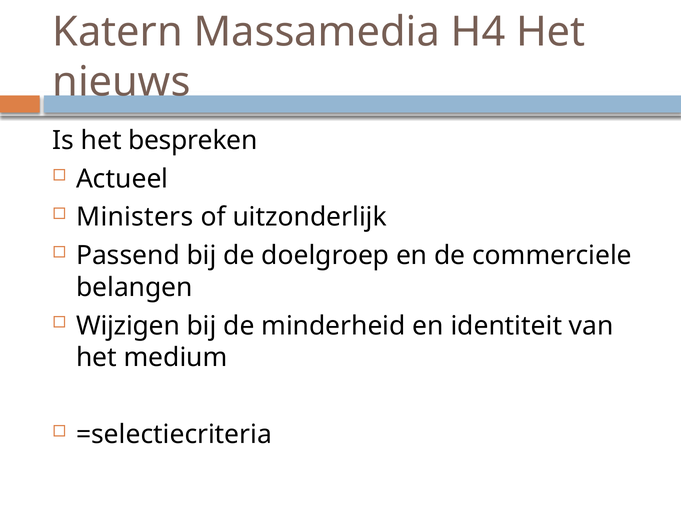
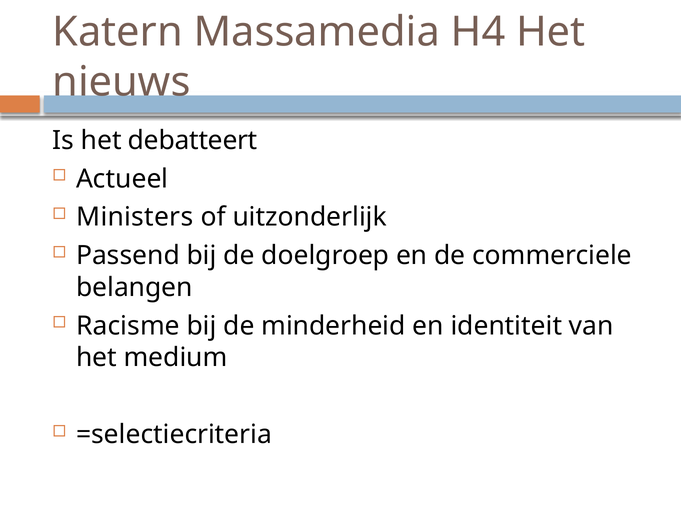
bespreken: bespreken -> debatteert (193, 140)
Wijzigen: Wijzigen -> Racisme (128, 326)
